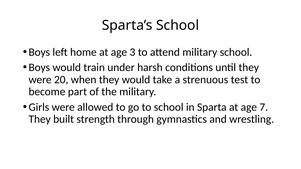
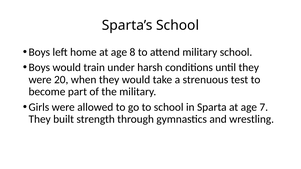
3: 3 -> 8 (132, 52)
